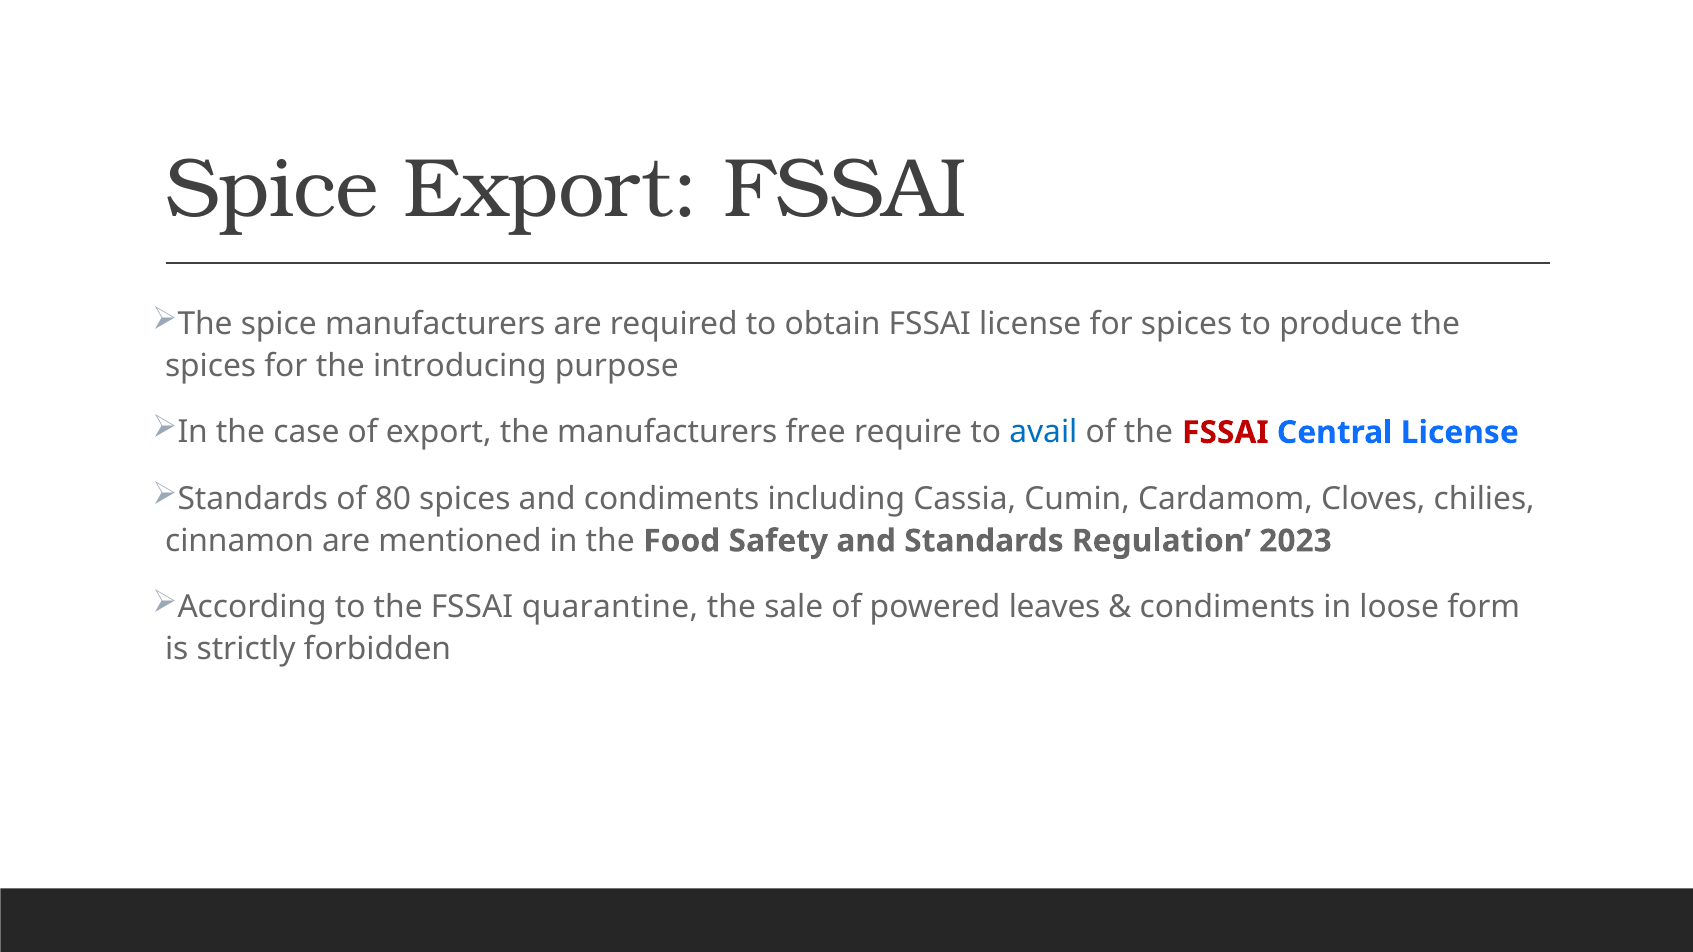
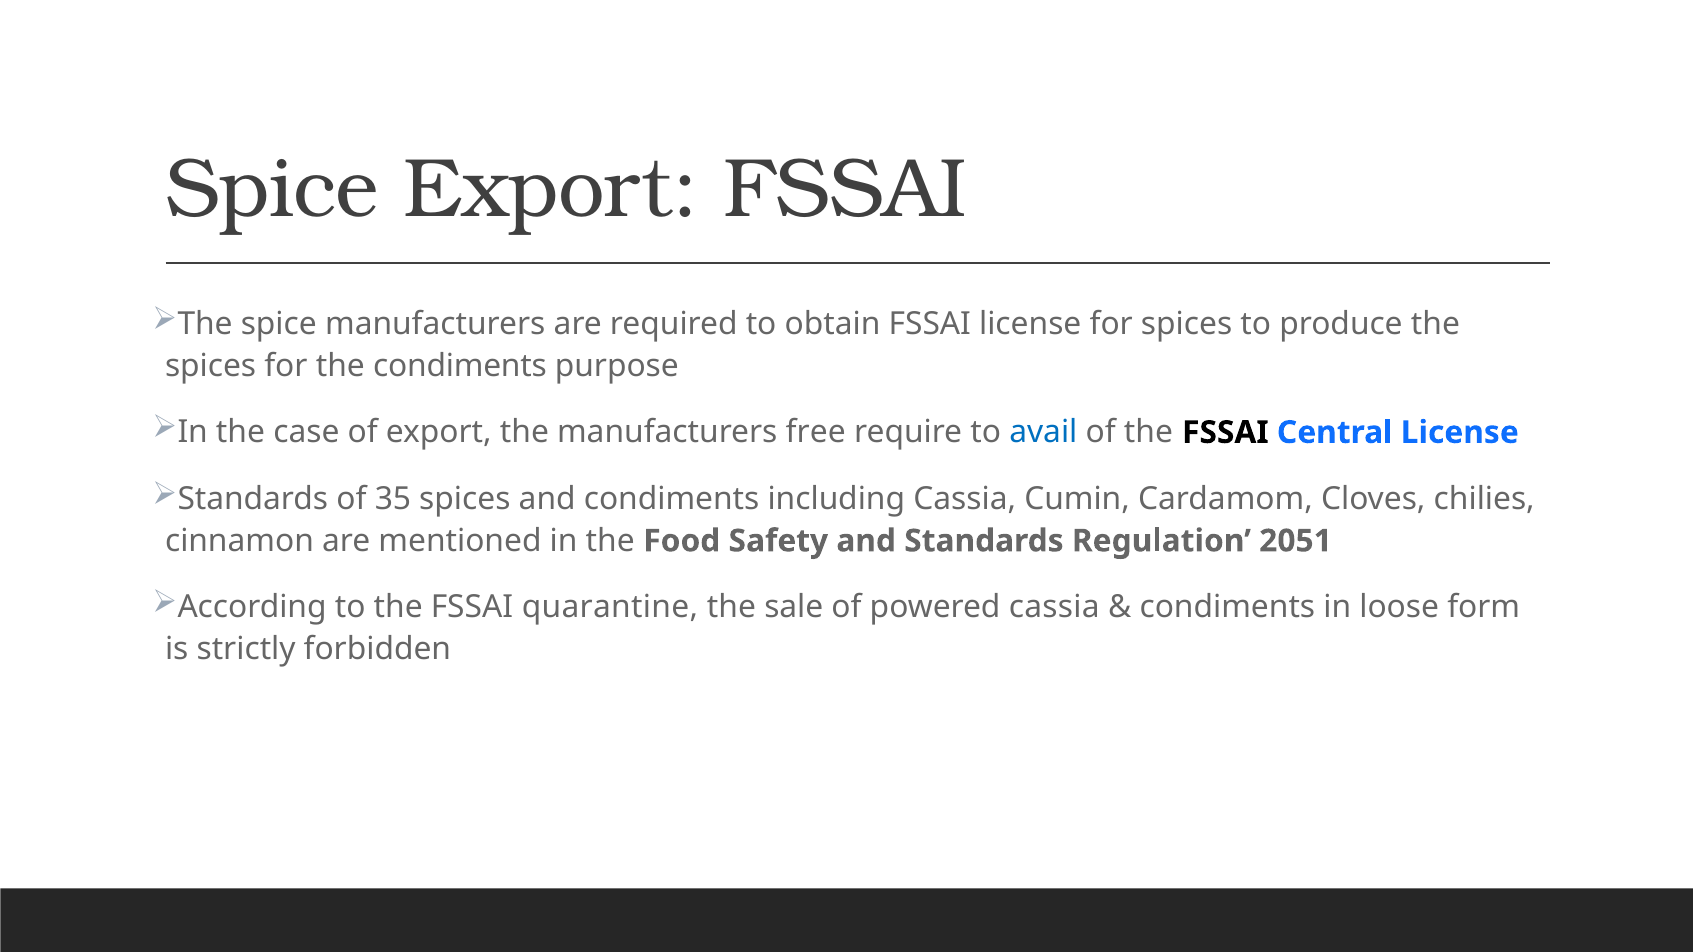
the introducing: introducing -> condiments (460, 366)
FSSAI colour: red -> black (1225, 433)
80: 80 -> 35 (393, 499)
2023: 2023 -> 2051 (1296, 541)
powered leaves: leaves -> cassia (1054, 608)
